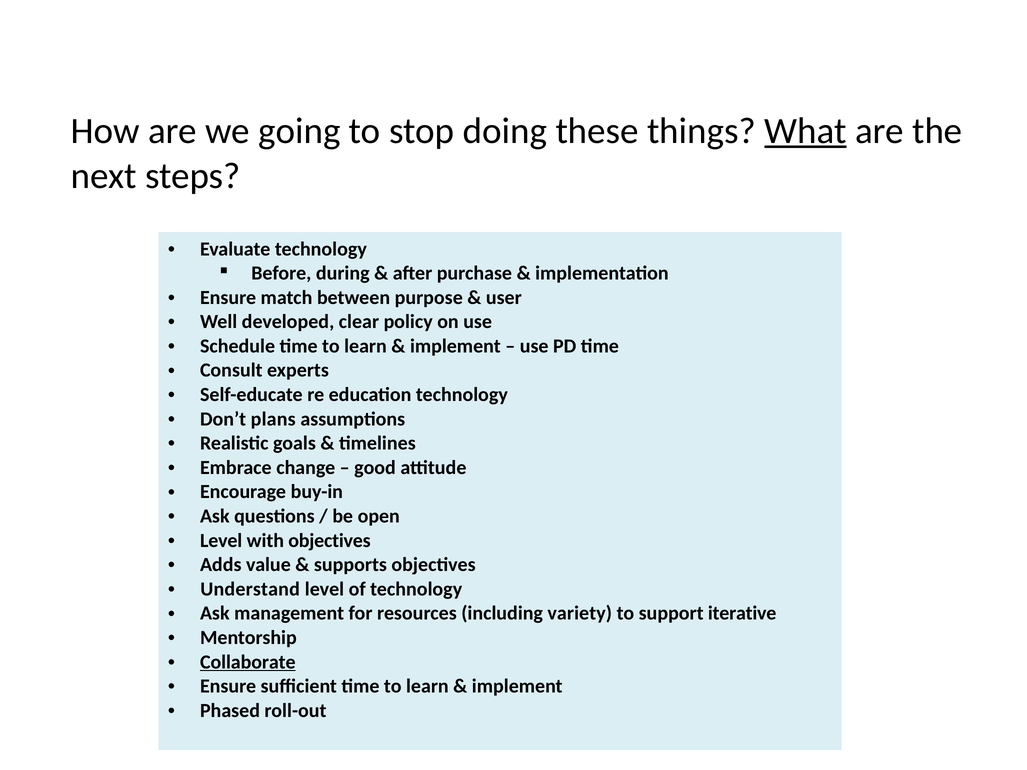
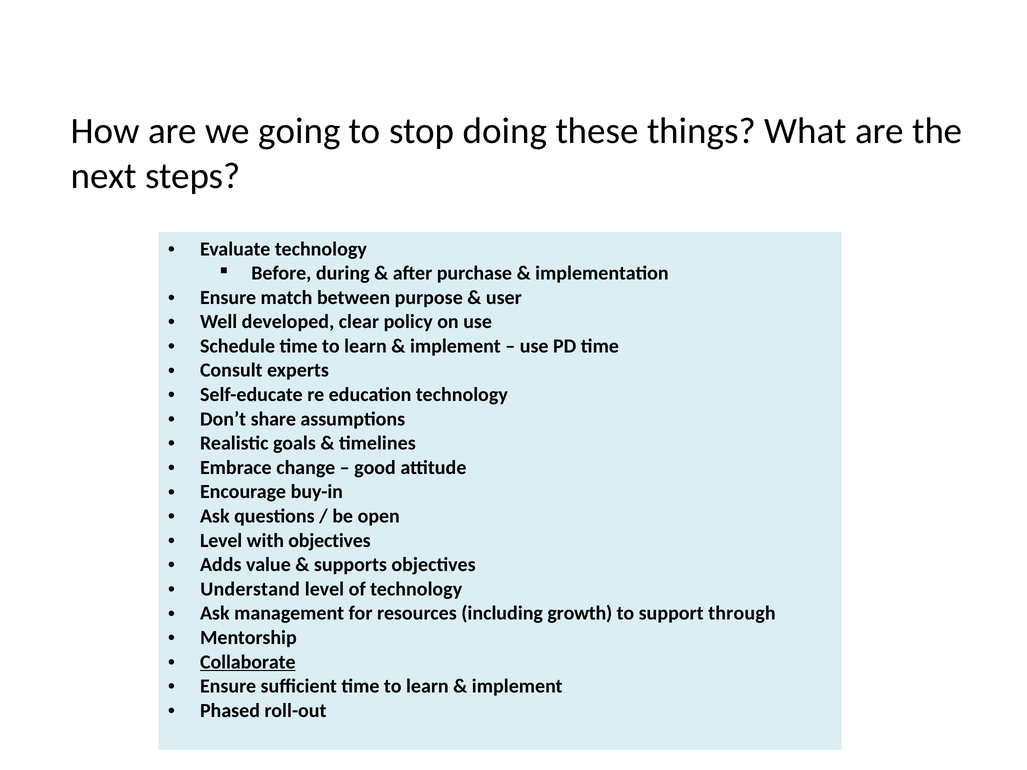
What underline: present -> none (806, 131)
plans: plans -> share (273, 419)
variety: variety -> growth (580, 614)
iterative: iterative -> through (742, 614)
